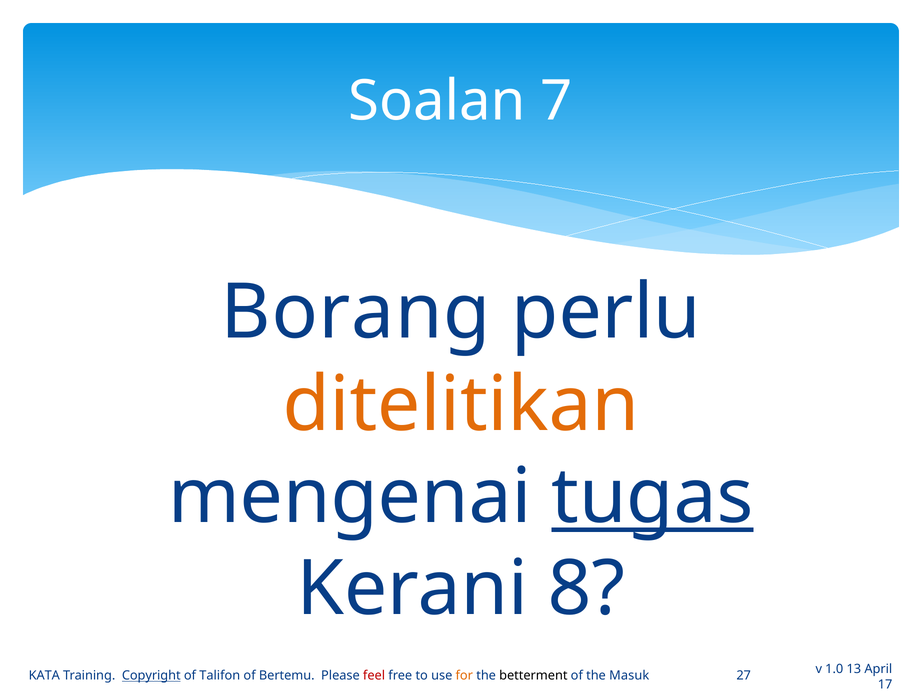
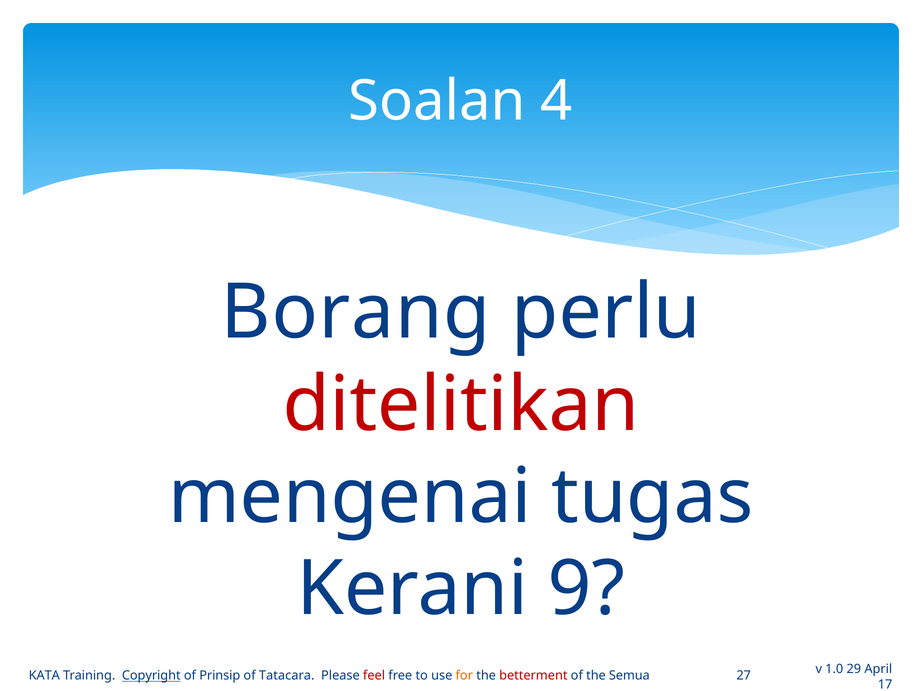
7: 7 -> 4 (556, 101)
ditelitikan colour: orange -> red (461, 405)
tugas underline: present -> none (652, 497)
8: 8 -> 9 (587, 589)
13: 13 -> 29 (854, 669)
Talifon: Talifon -> Prinsip (220, 675)
Bertemu: Bertemu -> Tatacara (287, 675)
betterment colour: black -> red (533, 675)
Masuk: Masuk -> Semua (629, 675)
